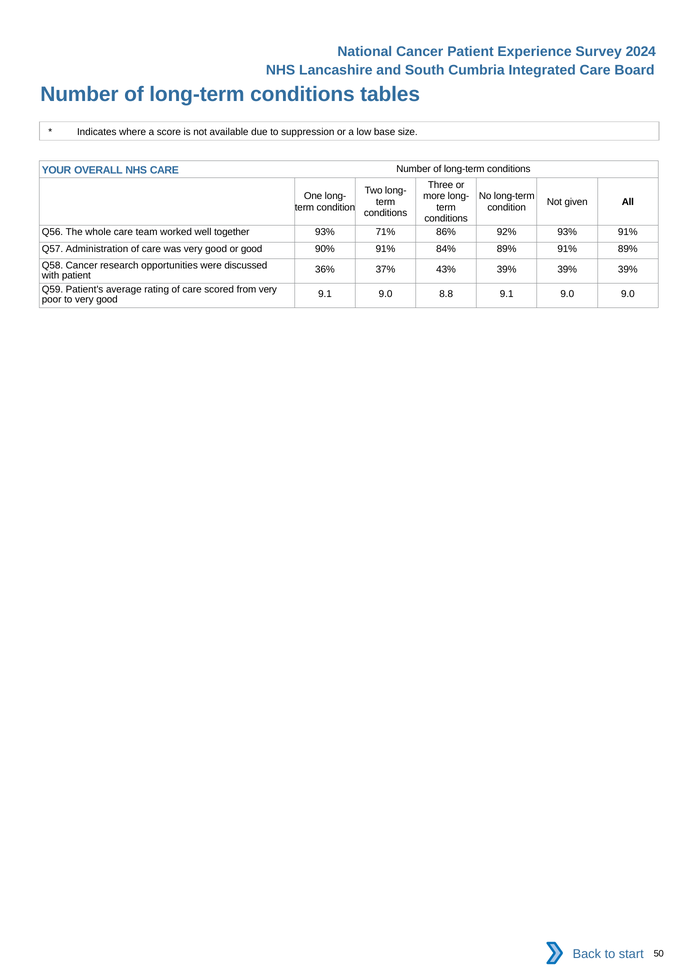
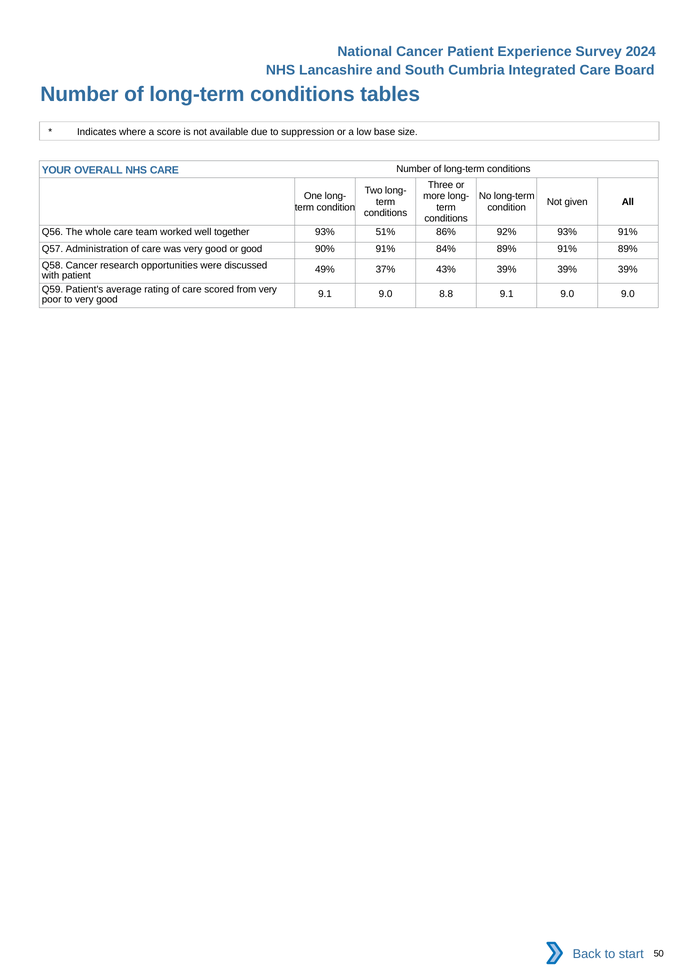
71%: 71% -> 51% (385, 232)
36%: 36% -> 49% (325, 270)
